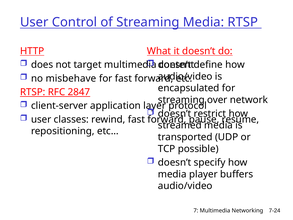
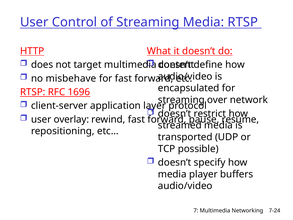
2847: 2847 -> 1696 (79, 92)
classes: classes -> overlay (71, 119)
